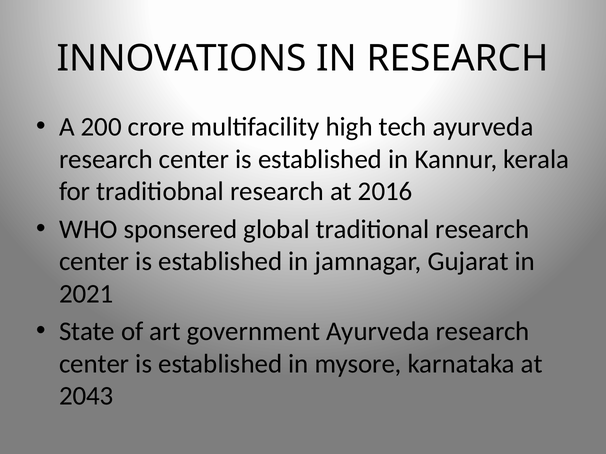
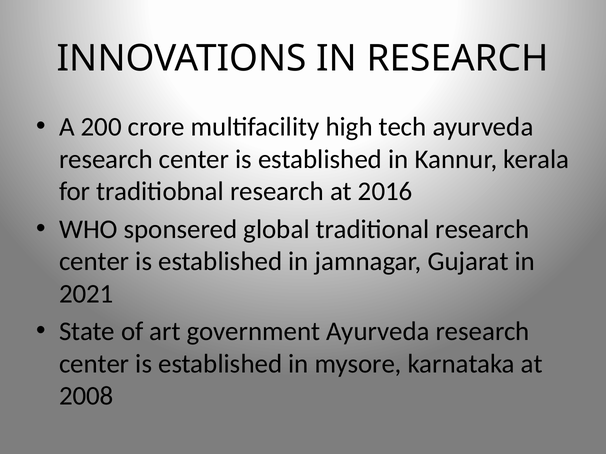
2043: 2043 -> 2008 (86, 397)
